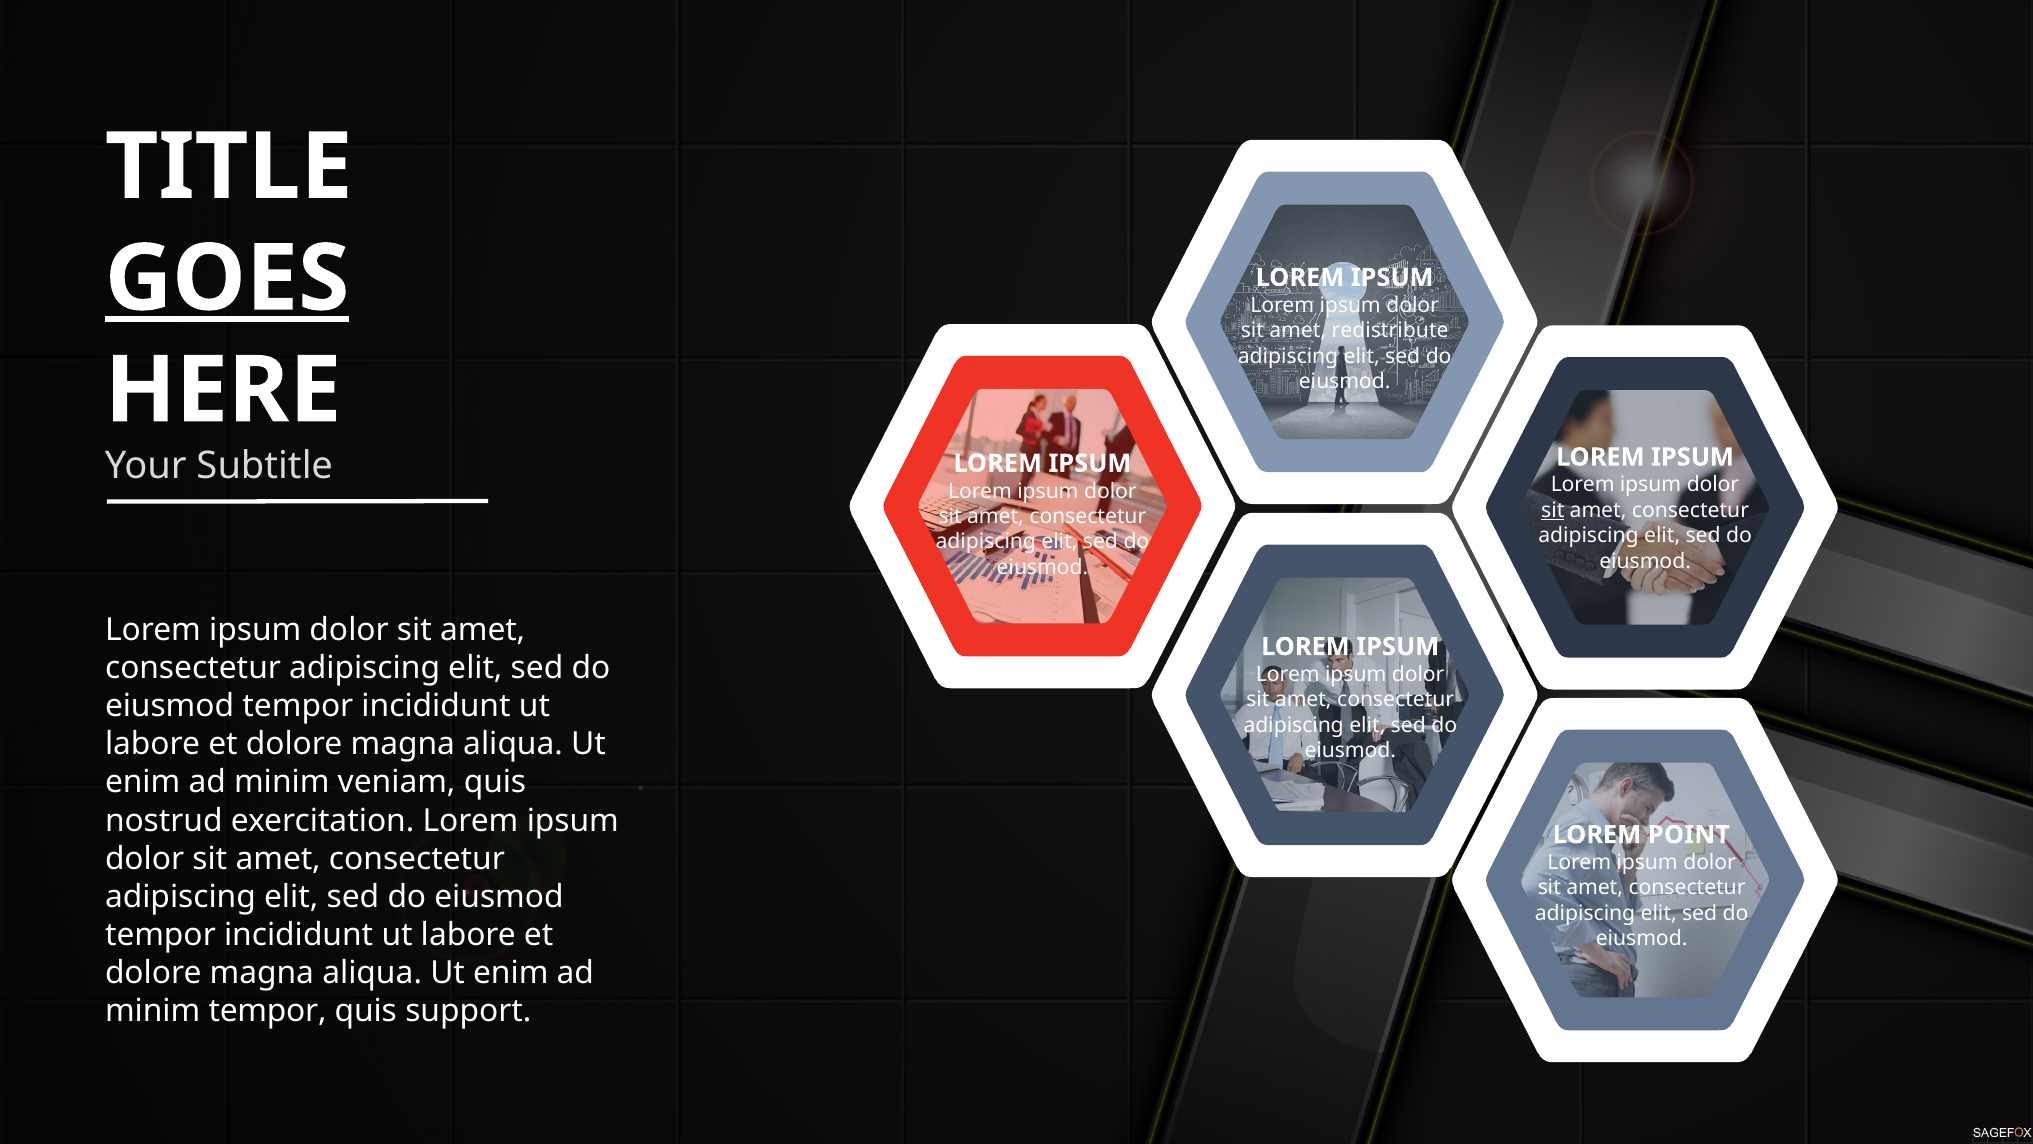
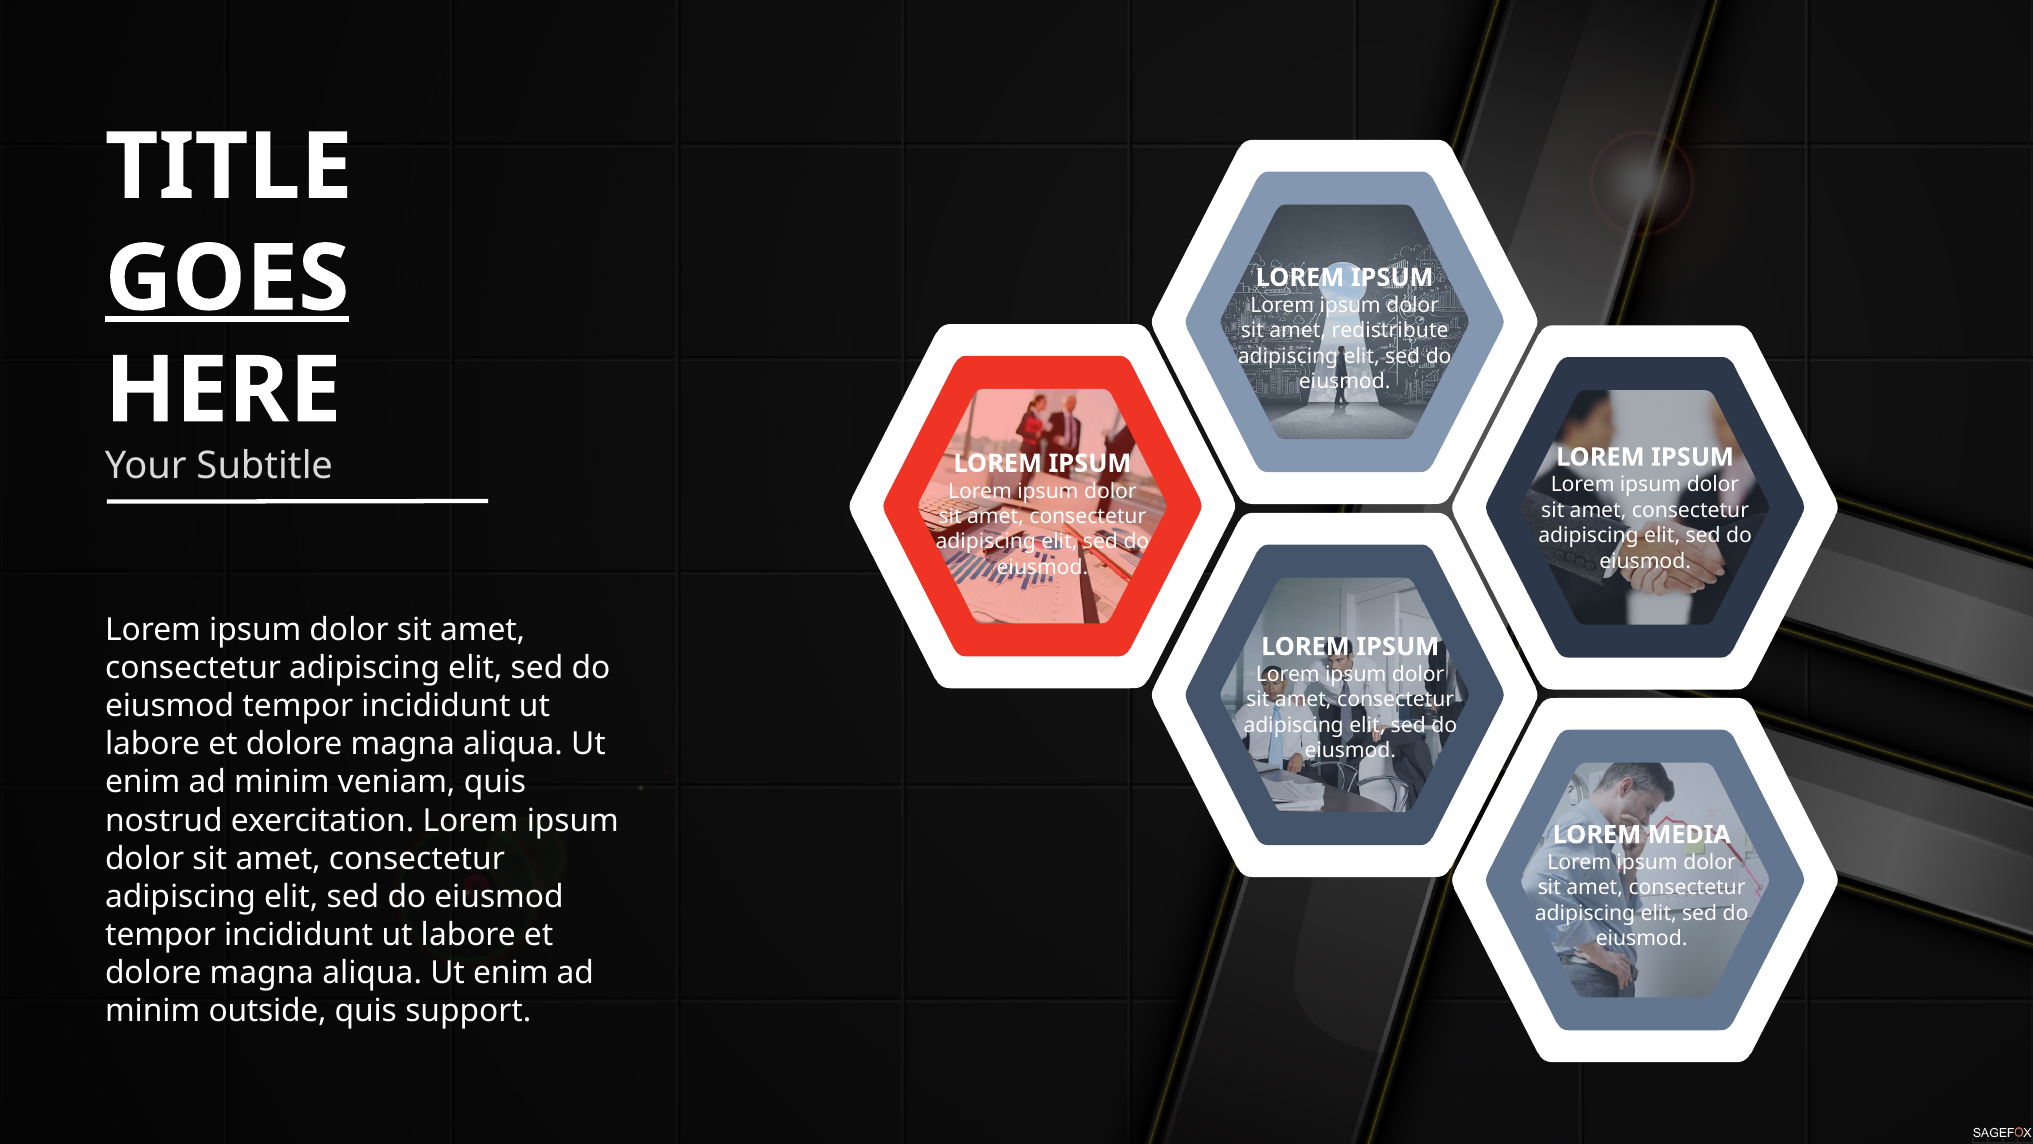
sit underline: present -> none (1553, 510)
POINT: POINT -> MEDIA (1689, 834)
minim tempor: tempor -> outside (268, 1011)
